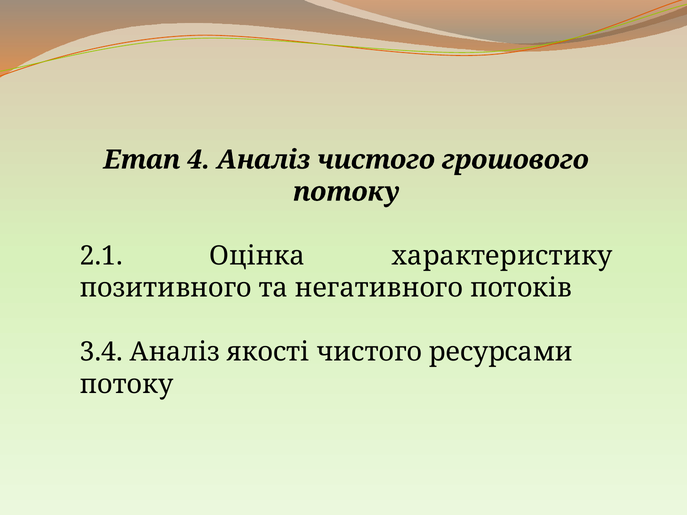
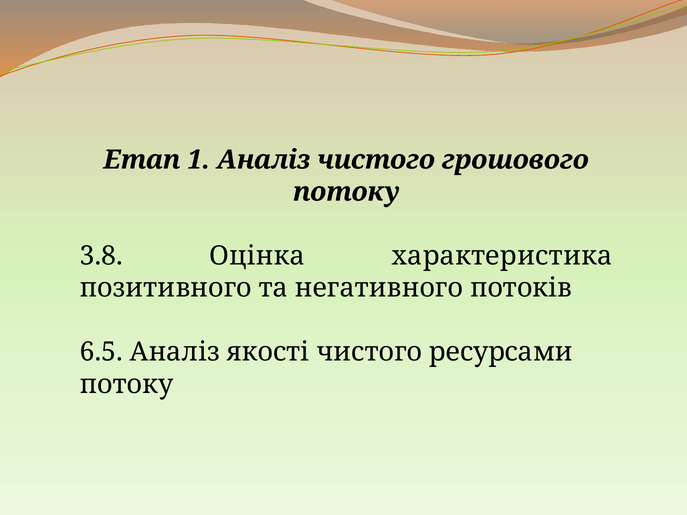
4: 4 -> 1 (199, 160)
2.1: 2.1 -> 3.8 (101, 256)
характеристику: характеристику -> характеристика (502, 256)
3.4: 3.4 -> 6.5 (101, 352)
